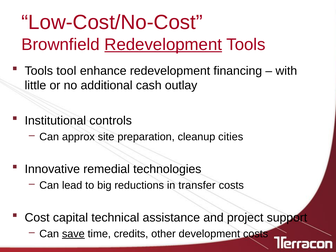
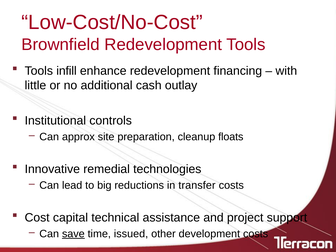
Redevelopment underline: present -> none (163, 45)
tool: tool -> infill (66, 71)
cities: cities -> floats (231, 137)
credits: credits -> issued (131, 234)
